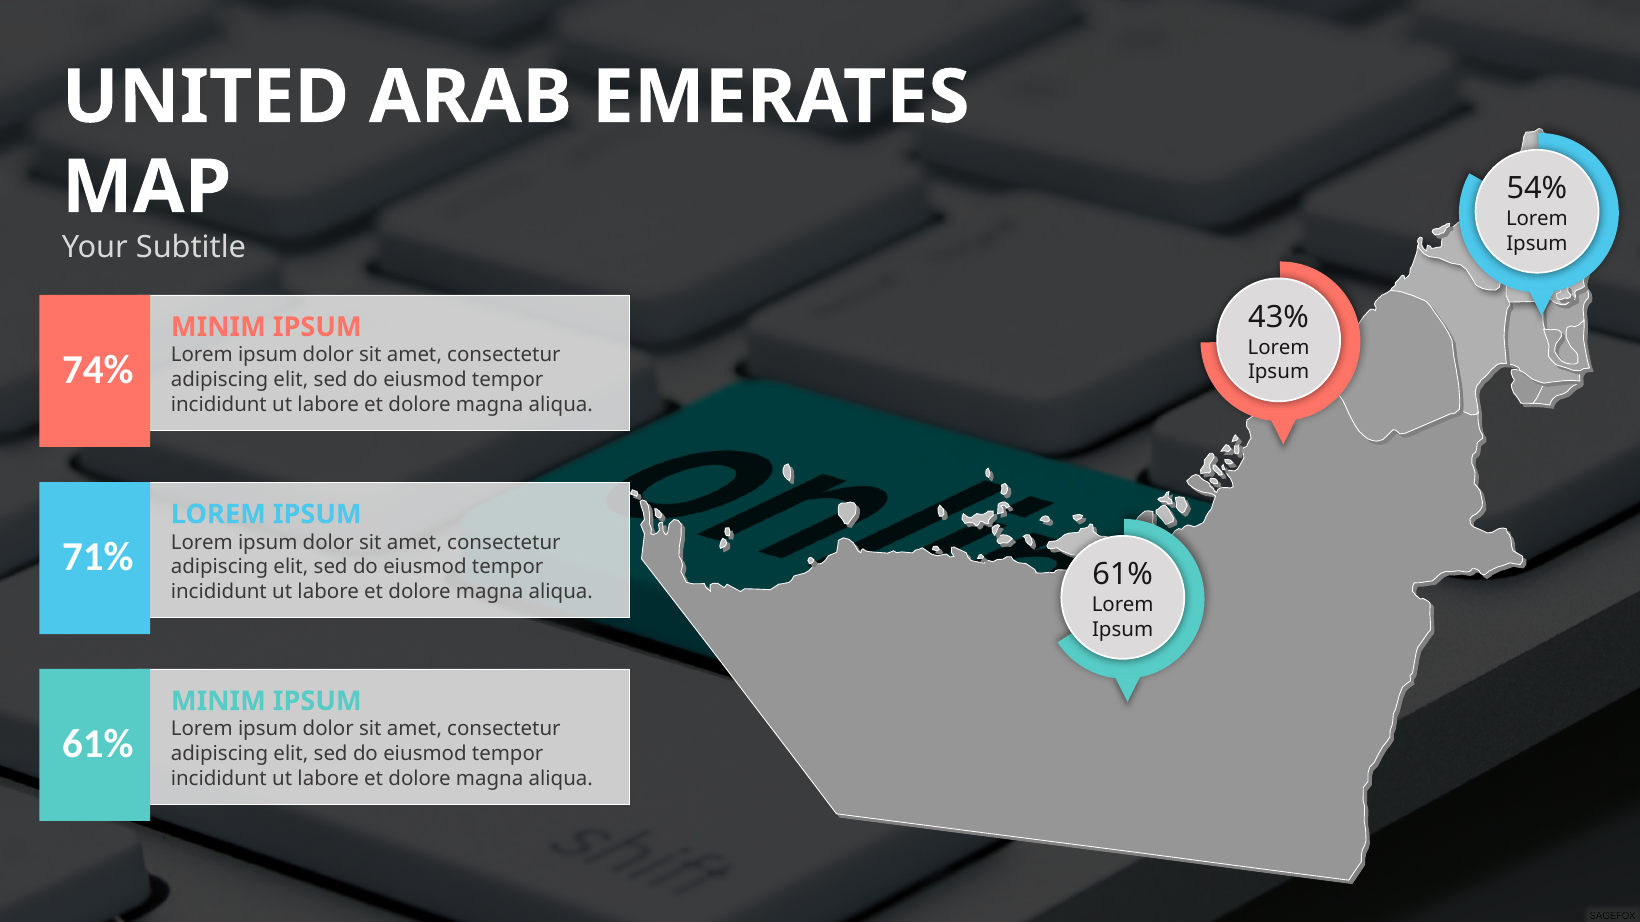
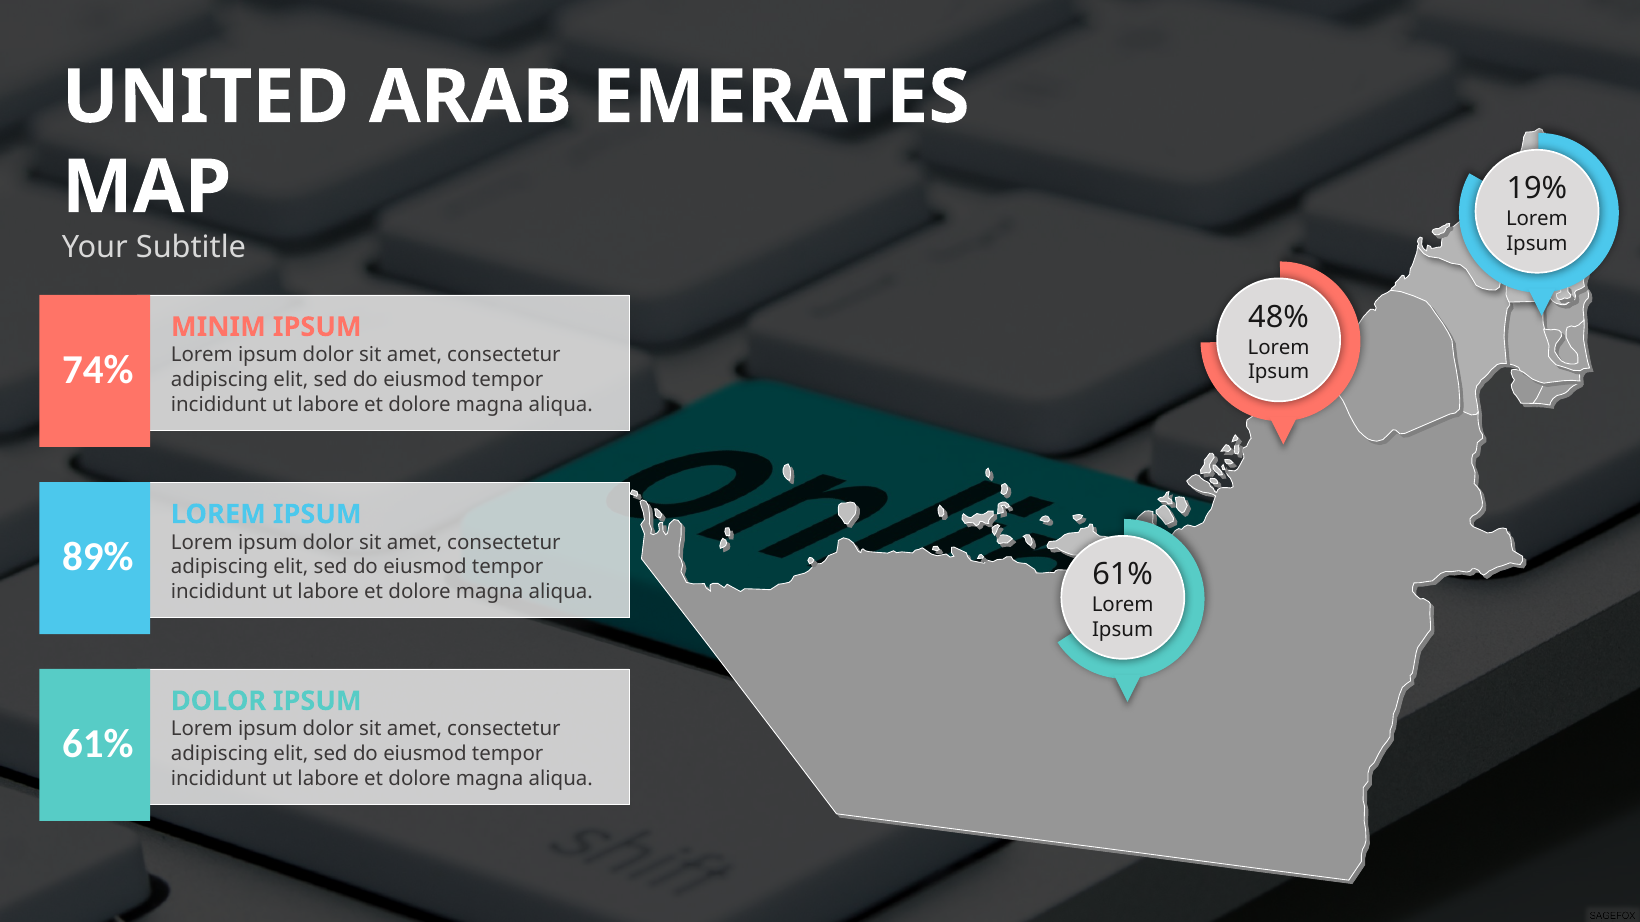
54%: 54% -> 19% (1537, 189)
43%: 43% -> 48% (1279, 318)
71%: 71% -> 89% (98, 557)
MINIM: MINIM -> DOLOR (219, 701)
